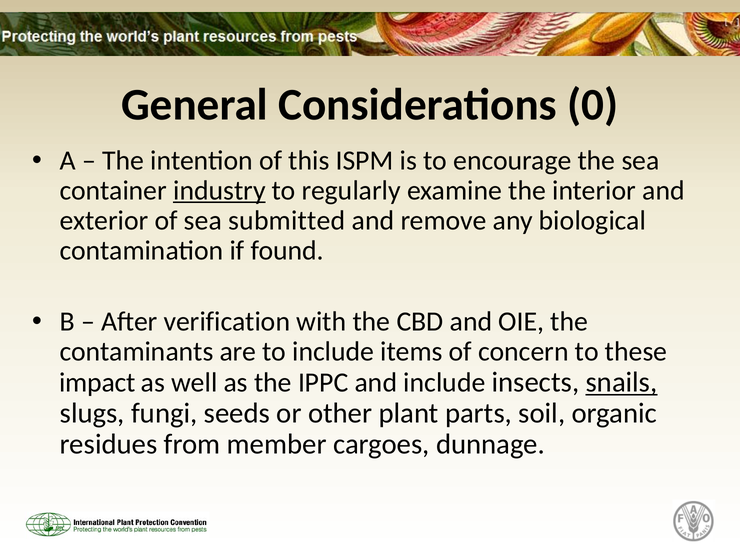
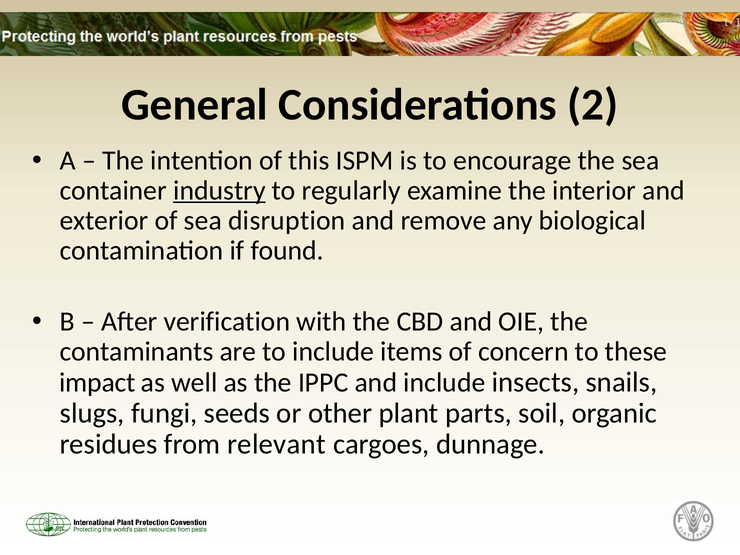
0: 0 -> 2 (593, 105)
submitted: submitted -> disruption (287, 220)
snails underline: present -> none (622, 382)
member: member -> relevant (276, 444)
